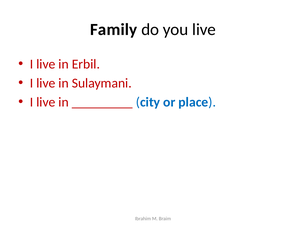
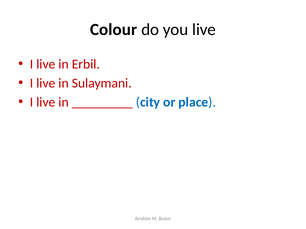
Family: Family -> Colour (114, 29)
